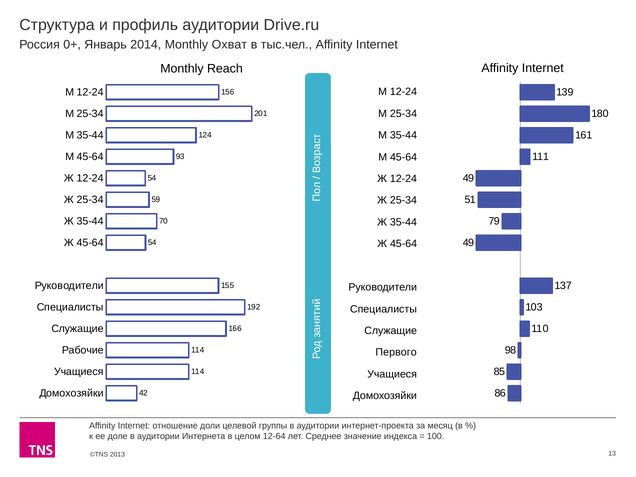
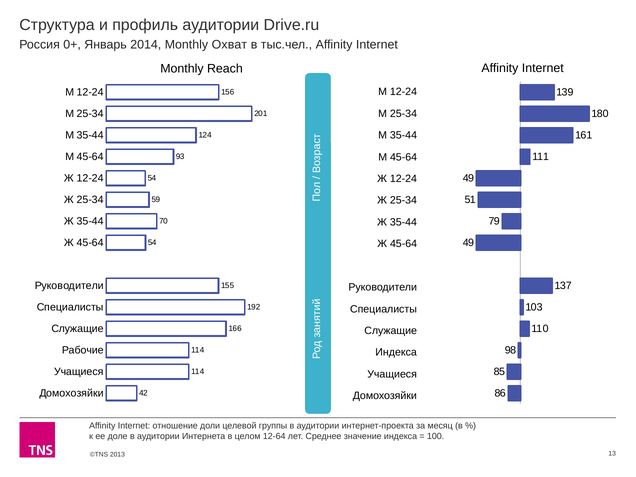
Первого: Первого -> Индекса (396, 352)
